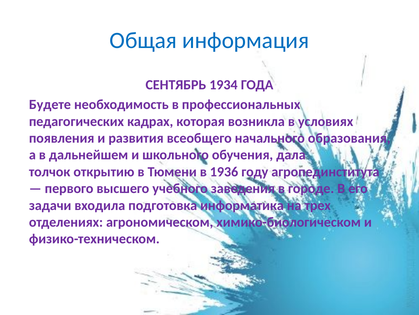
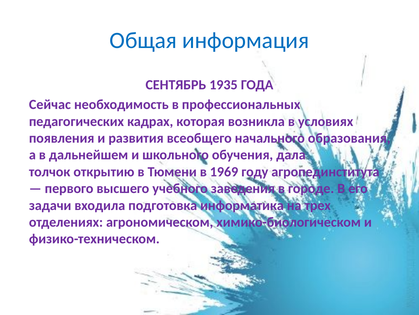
1934: 1934 -> 1935 (223, 85)
Будете: Будете -> Сейчас (50, 104)
1936: 1936 -> 1969 (224, 171)
